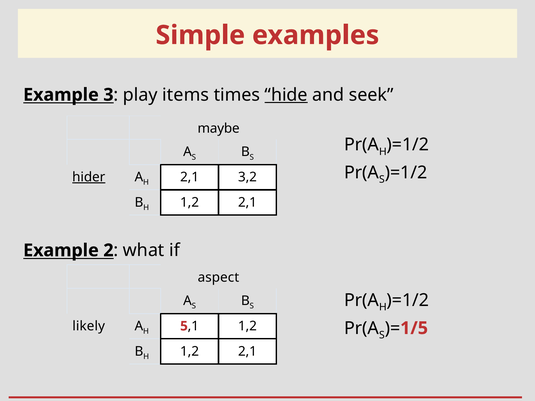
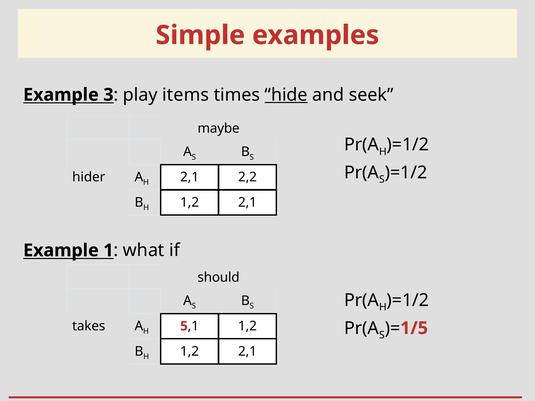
hider underline: present -> none (89, 177)
3,2: 3,2 -> 2,2 (247, 177)
2: 2 -> 1 (108, 251)
aspect: aspect -> should (219, 277)
likely: likely -> takes (89, 326)
